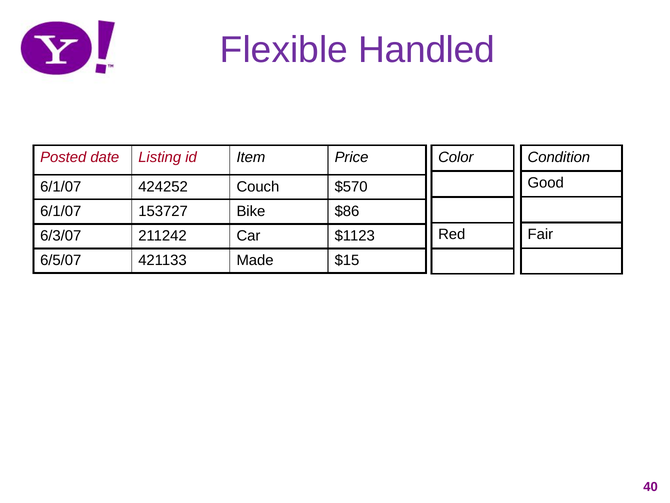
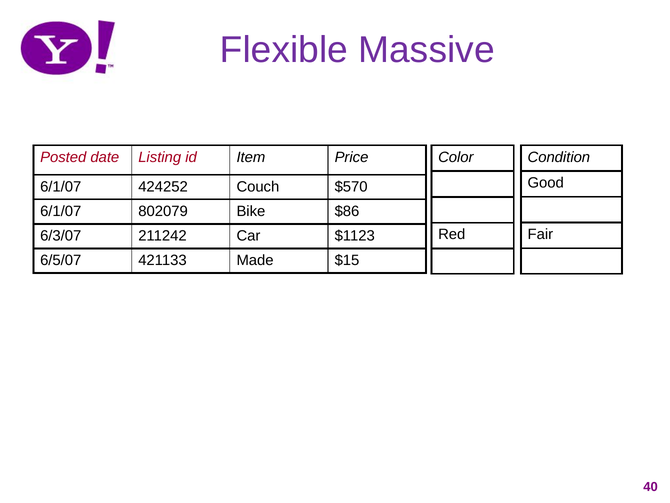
Handled: Handled -> Massive (426, 50)
153727: 153727 -> 802079 (163, 211)
